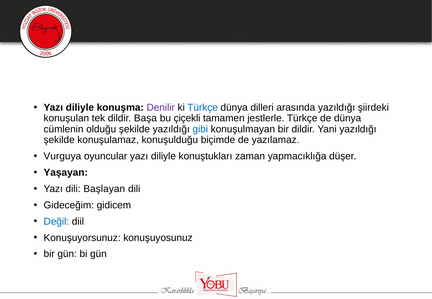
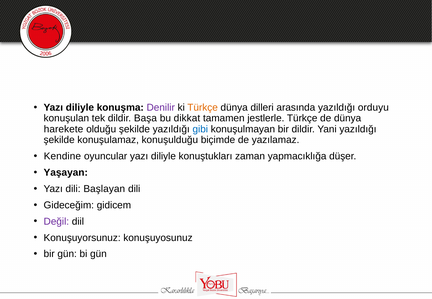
Türkçe colour: blue -> orange (203, 108)
şiirdeki: şiirdeki -> orduyu (373, 108)
çiçekli: çiçekli -> dikkat (187, 118)
cümlenin: cümlenin -> harekete (64, 129)
Vurguya: Vurguya -> Kendine (62, 156)
Değil colour: blue -> purple (56, 221)
